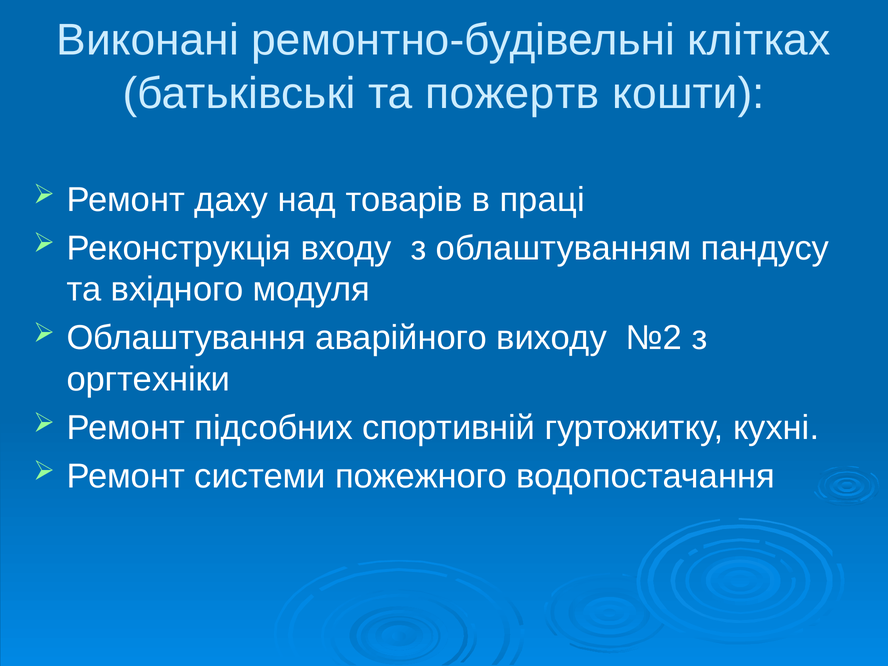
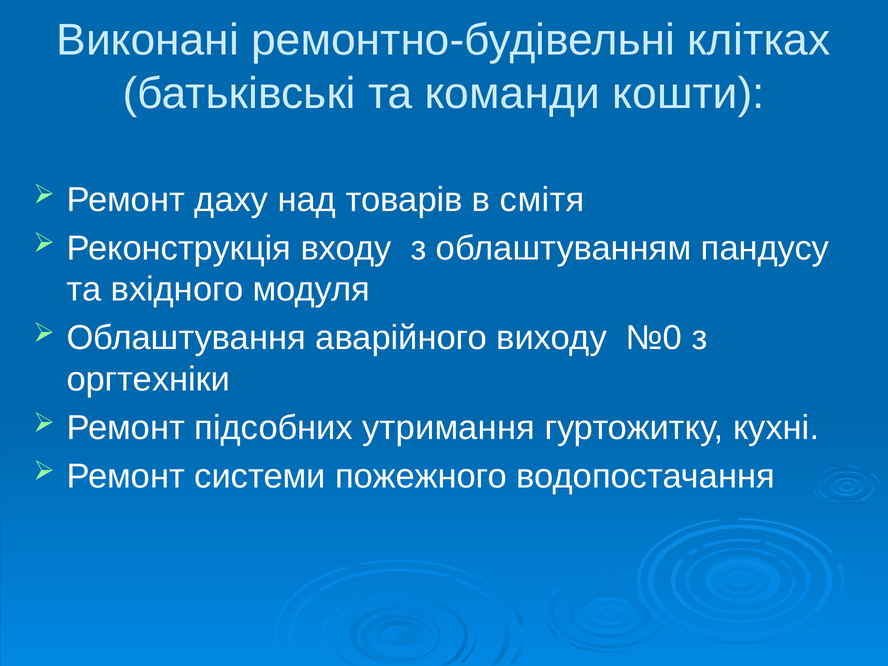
пожертв: пожертв -> команди (512, 93)
праці: праці -> смітя (542, 200)
№2: №2 -> №0 (654, 338)
спортивній: спортивній -> утримання (449, 428)
